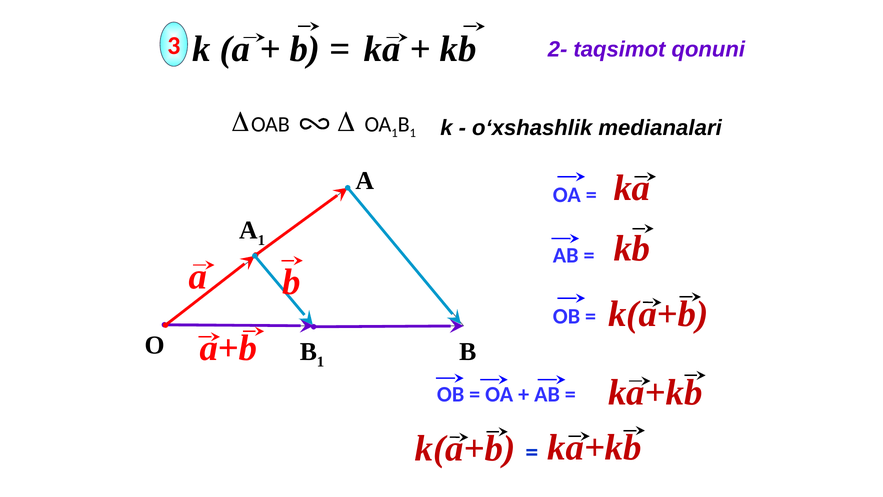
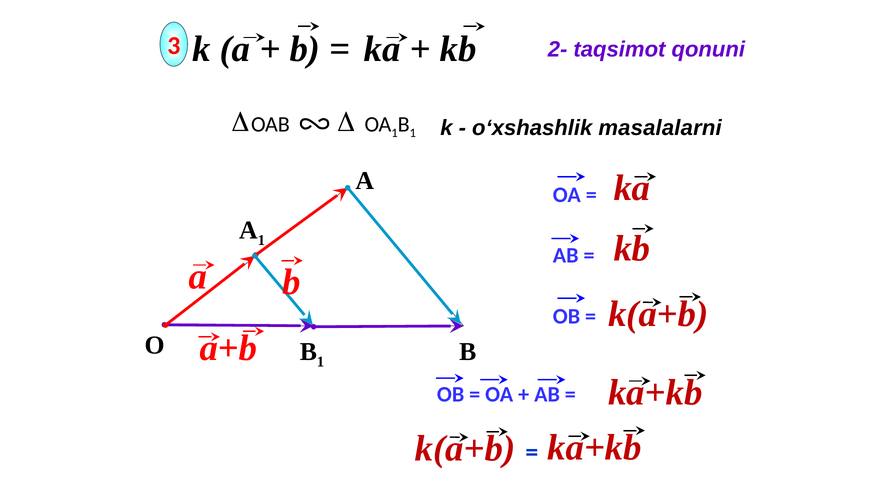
medianalari: medianalari -> masalalarni (660, 128)
